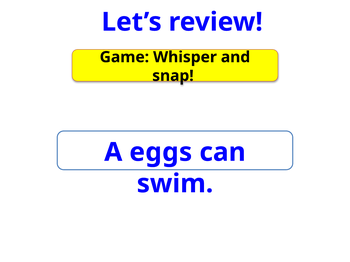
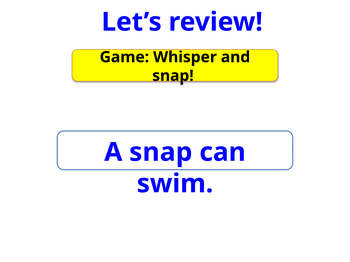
A eggs: eggs -> snap (161, 152)
